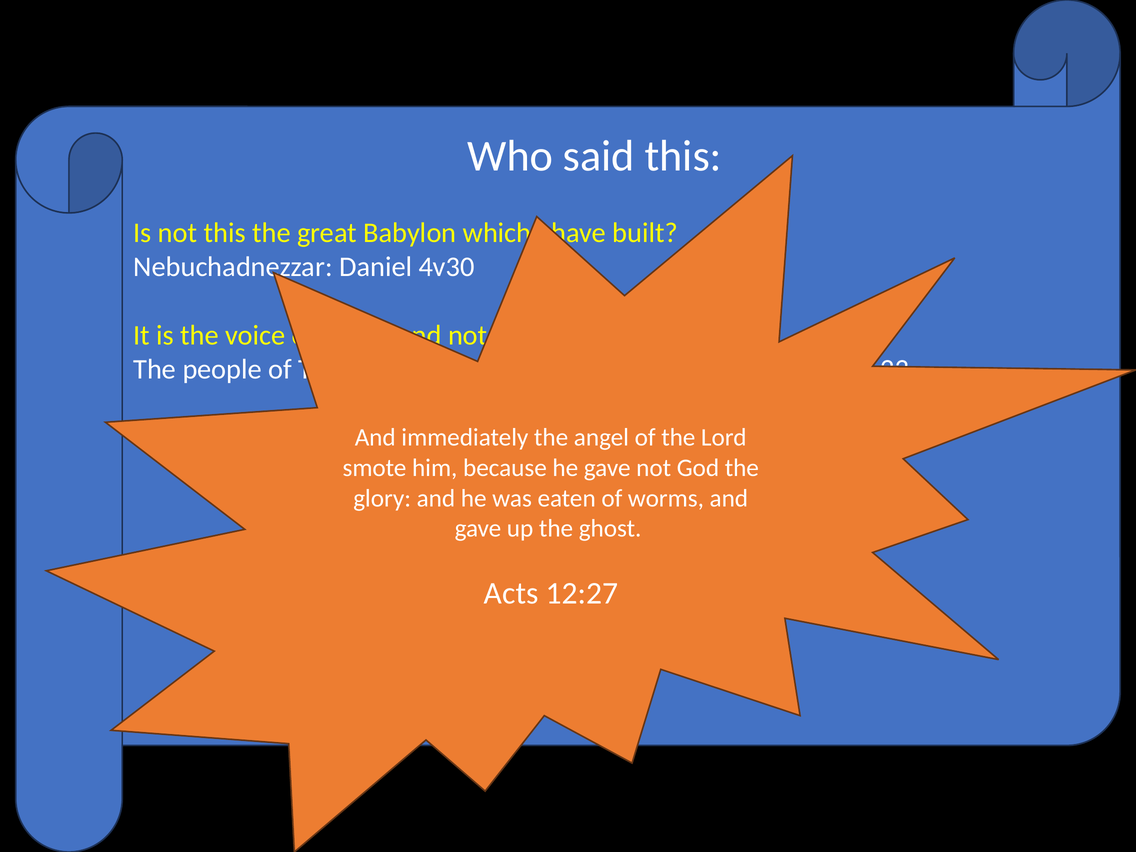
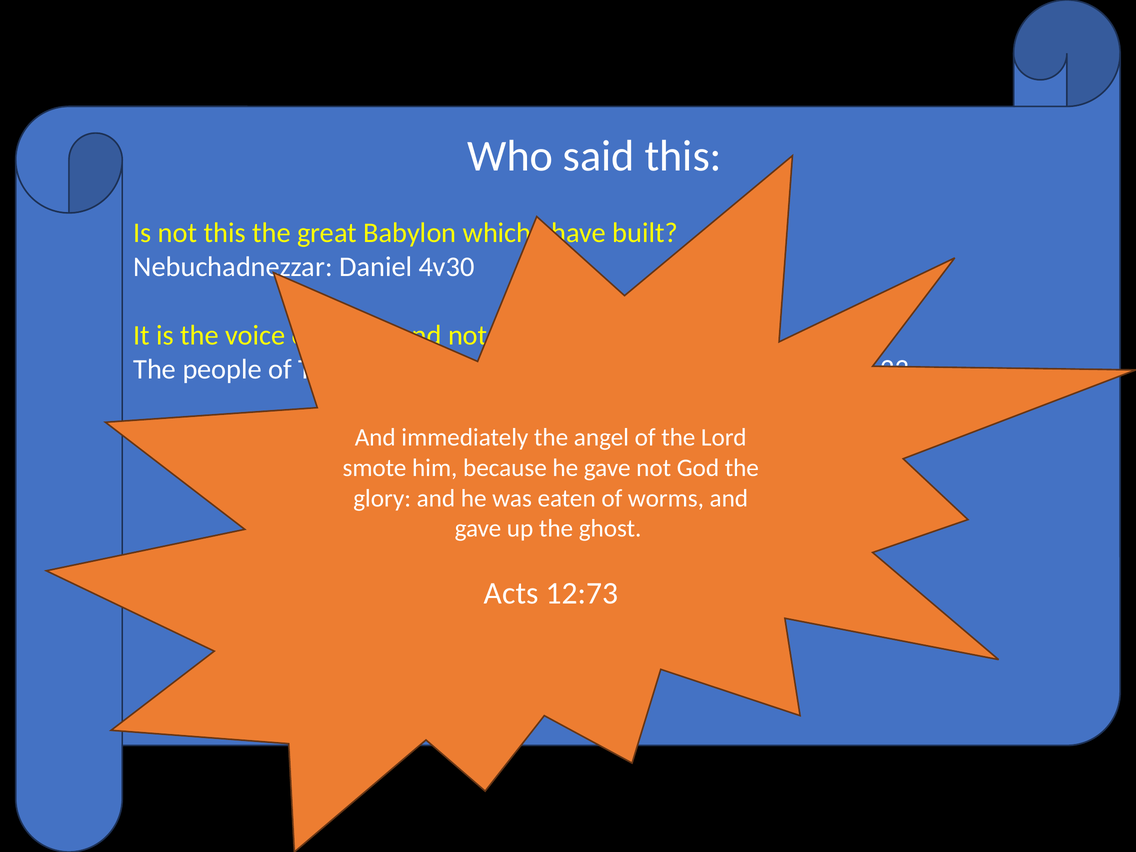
12:27: 12:27 -> 12:73 (582, 593)
